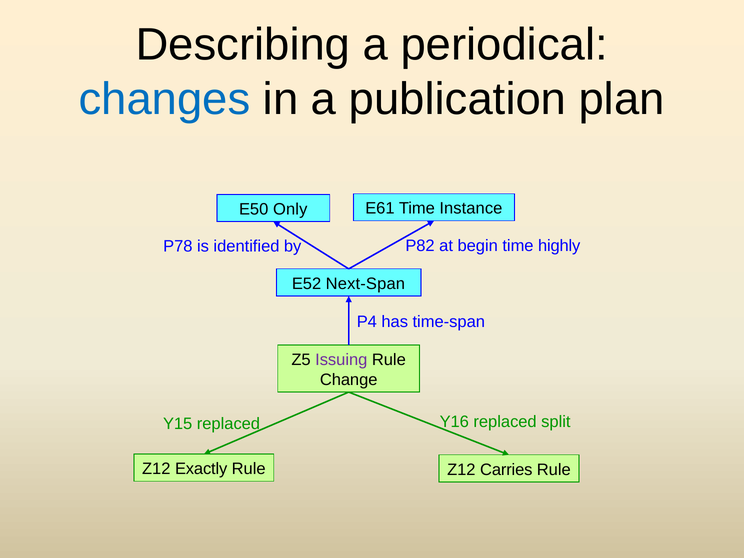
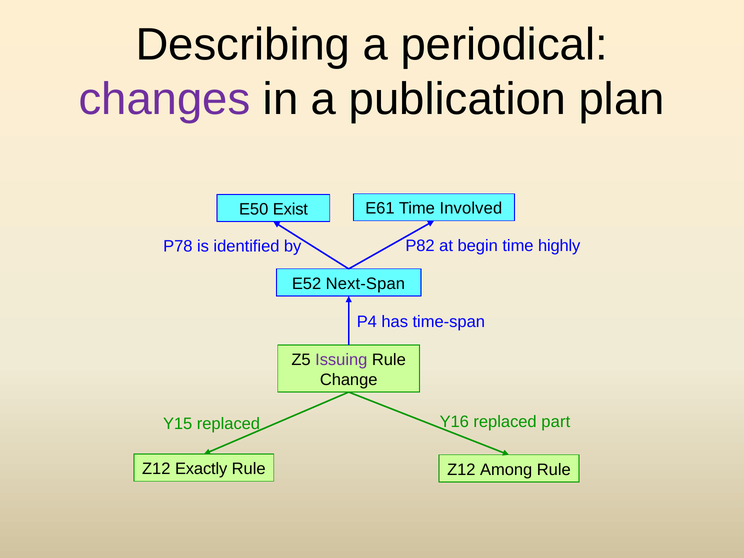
changes colour: blue -> purple (164, 99)
Instance: Instance -> Involved (471, 208)
Only: Only -> Exist (290, 209)
split: split -> part (556, 422)
Carries: Carries -> Among (506, 470)
